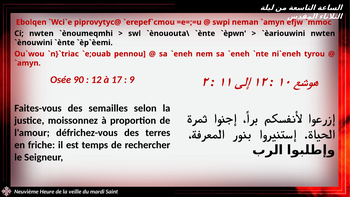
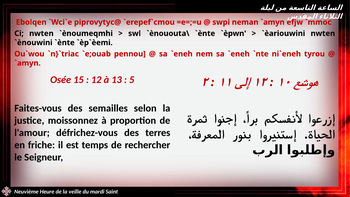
90: 90 -> 15 (79, 80)
17: 17 -> 13 (117, 80)
9: 9 -> 5 (132, 80)
